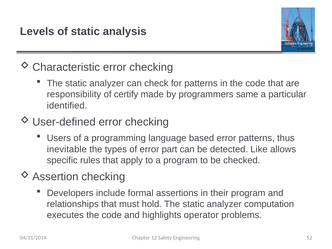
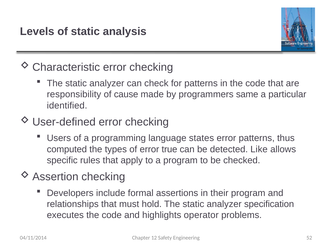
certify: certify -> cause (126, 94)
based: based -> states (201, 138)
inevitable: inevitable -> computed (67, 149)
part: part -> true (169, 149)
computation: computation -> specification (269, 204)
